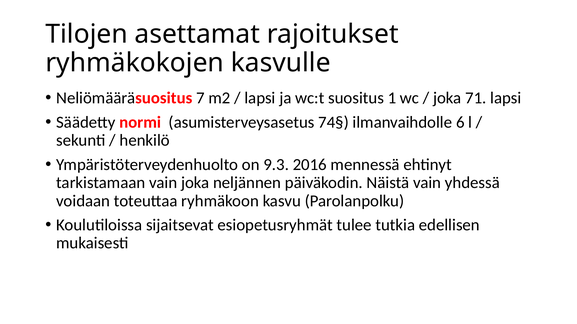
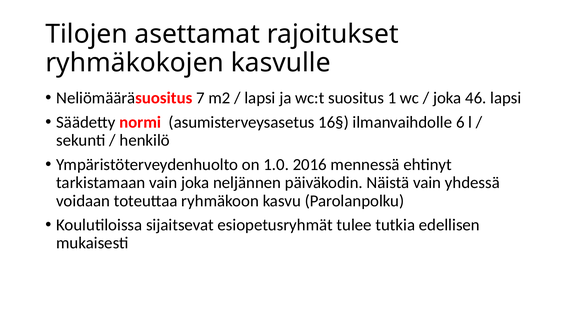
71: 71 -> 46 (476, 98)
74§: 74§ -> 16§ (334, 122)
9.3: 9.3 -> 1.0 (276, 165)
